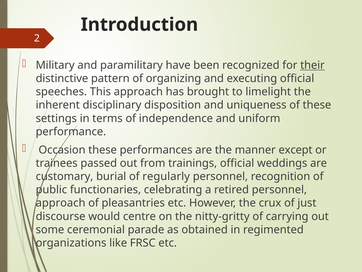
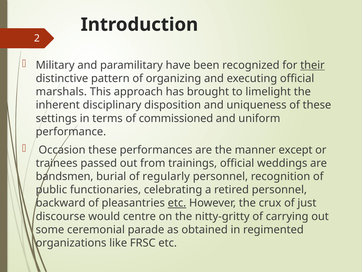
speeches: speeches -> marshals (61, 92)
independence: independence -> commissioned (176, 118)
customary: customary -> bandsmen (65, 176)
approach: approach -> backward (61, 203)
etc underline: none -> present (177, 203)
